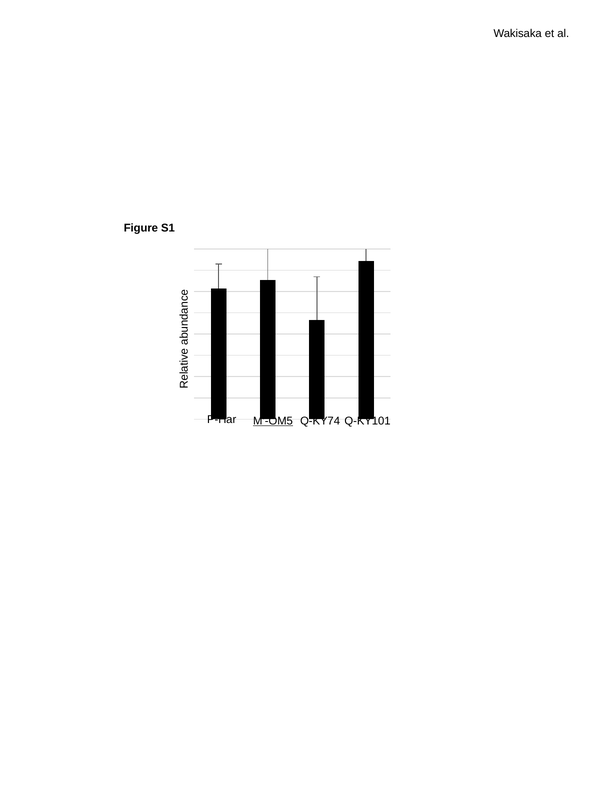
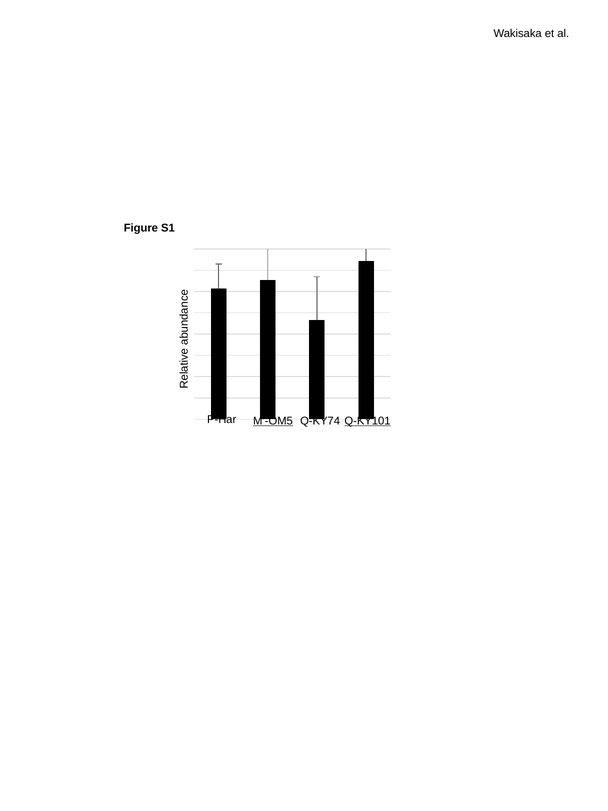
Q-KY101 underline: none -> present (368, 421)
